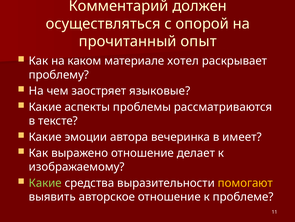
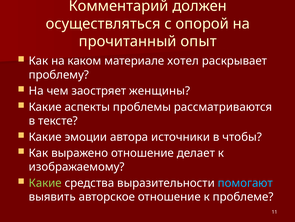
языковые: языковые -> женщины (160, 91)
вечеринка: вечеринка -> источники (181, 137)
имеет: имеет -> чтобы (242, 137)
помогают colour: yellow -> light blue (245, 182)
